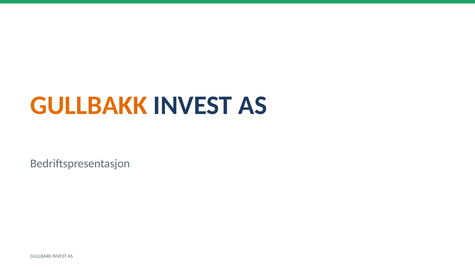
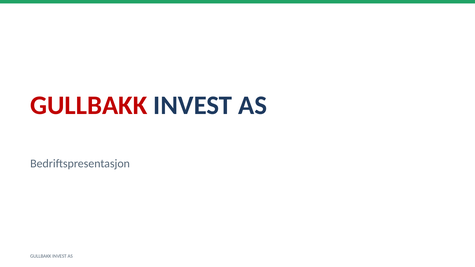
GULLBAKK colour: orange -> red (89, 105)
